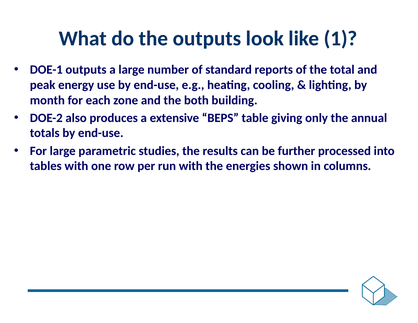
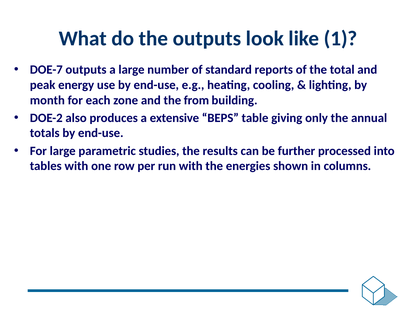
DOE-1: DOE-1 -> DOE-7 (46, 70)
both: both -> from (196, 100)
